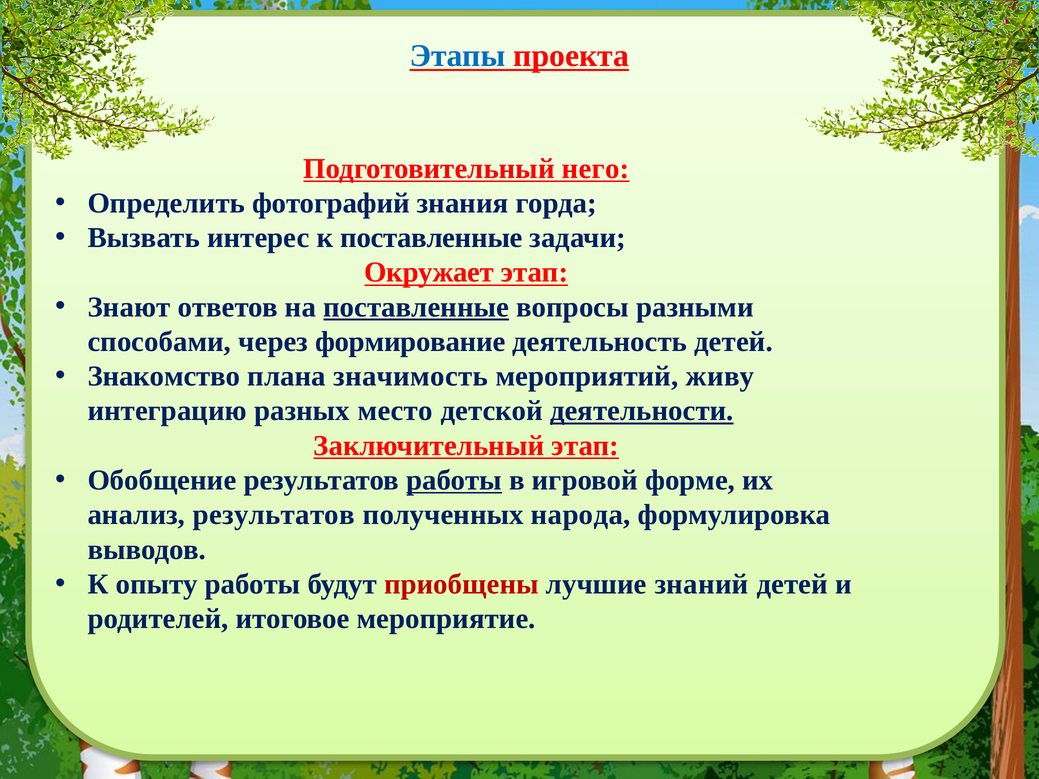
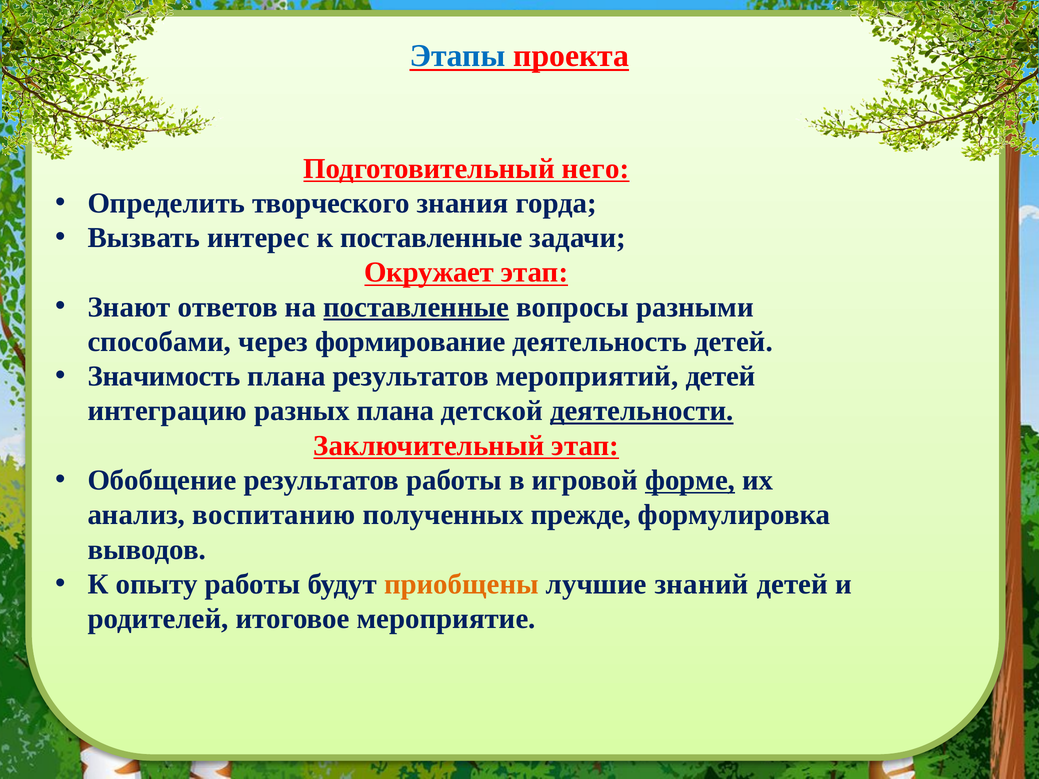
фотографий: фотографий -> творческого (331, 203)
Знакомство: Знакомство -> Значимость (164, 376)
плана значимость: значимость -> результатов (411, 376)
мероприятий живу: живу -> детей (720, 376)
разных место: место -> плана (395, 411)
работы underline: present -> none (454, 480)
форме underline: none -> present (690, 480)
анализ результатов: результатов -> воспитанию (274, 515)
народа: народа -> прежде (581, 515)
приобщены colour: red -> orange (461, 584)
